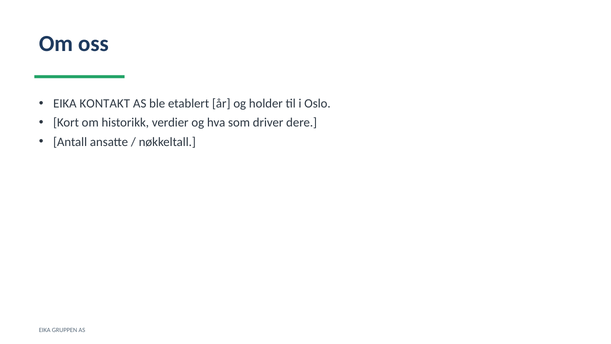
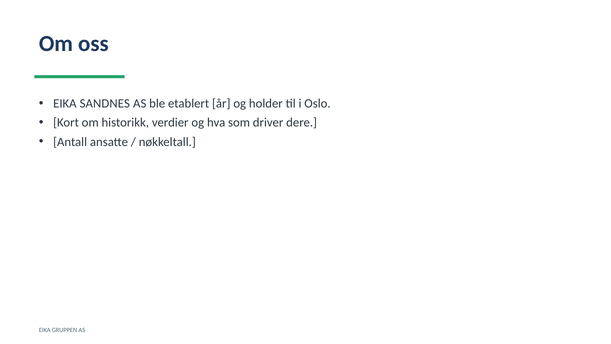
KONTAKT: KONTAKT -> SANDNES (105, 103)
